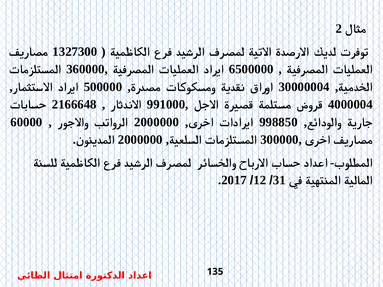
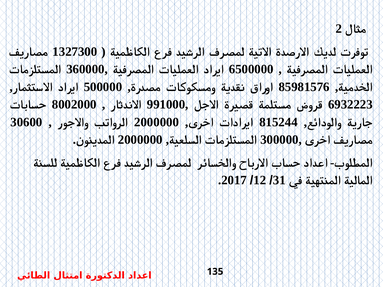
30000004: 30000004 -> 85981576 (304, 87)
2166648: 2166648 -> 8002000 (74, 105)
4000004: 4000004 -> 6932223 (350, 105)
60000: 60000 -> 30600 (26, 122)
998850: 998850 -> 815244 (278, 122)
